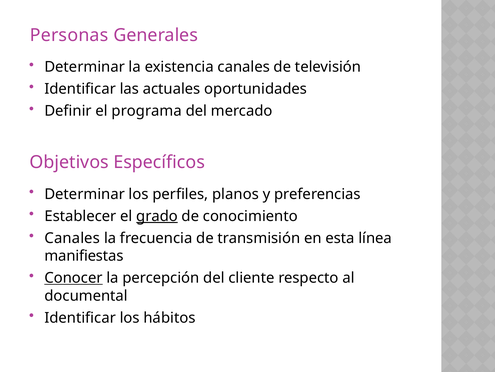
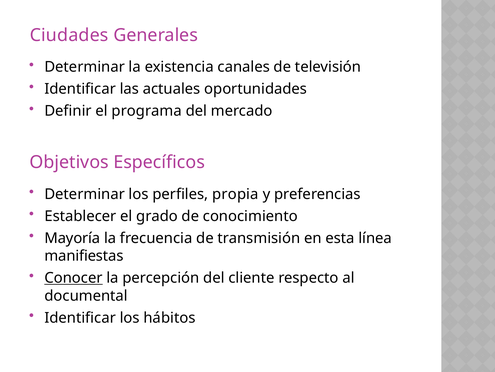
Personas: Personas -> Ciudades (69, 35)
planos: planos -> propia (235, 194)
grado underline: present -> none (157, 216)
Canales: Canales -> Mayoría (72, 238)
